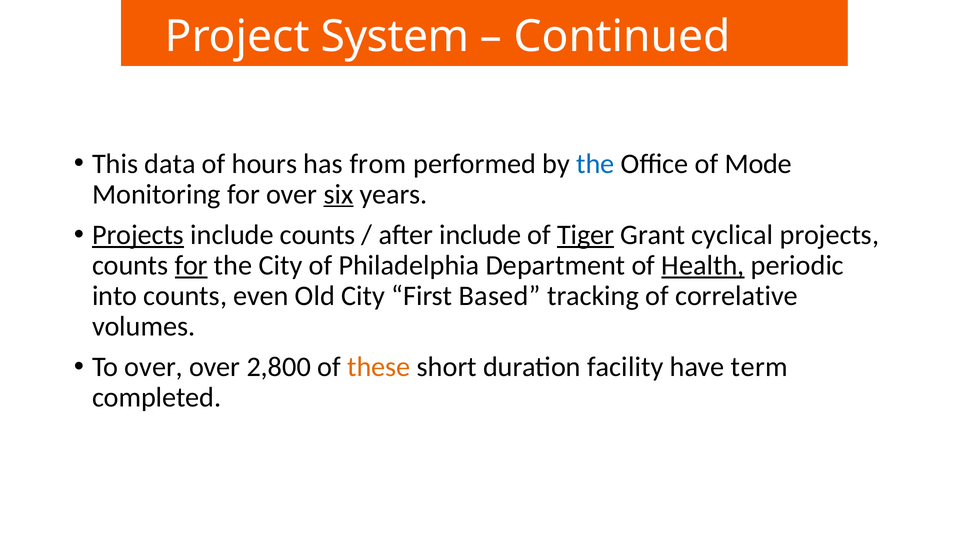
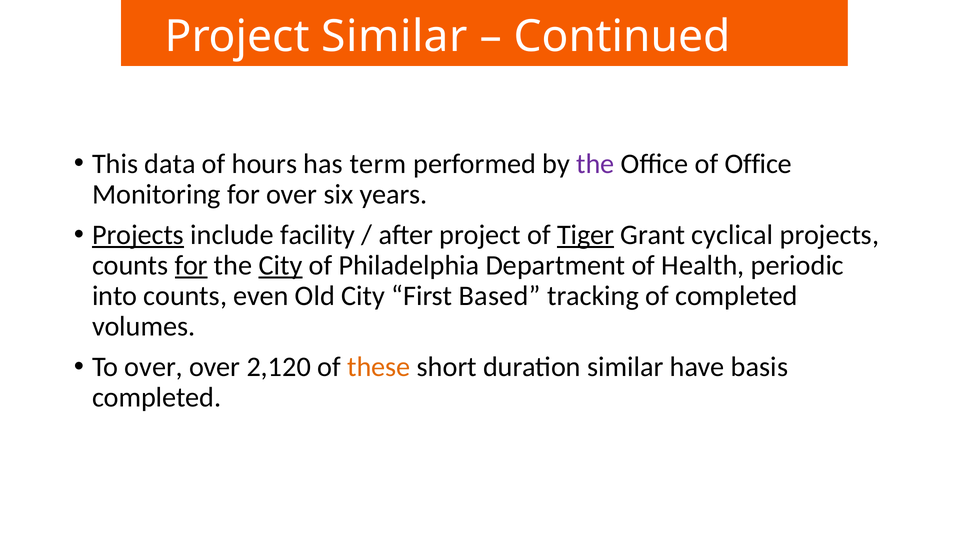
Project System: System -> Similar (395, 37)
from: from -> term (378, 164)
the colour: blue -> purple (595, 164)
of Mode: Mode -> Office (758, 164)
six underline: present -> none (338, 194)
include counts: counts -> facility (318, 235)
after include: include -> project (480, 235)
City underline: none -> present (280, 265)
Health underline: present -> none (703, 265)
of correlative: correlative -> completed (736, 296)
2,800: 2,800 -> 2,120 (279, 367)
duration facility: facility -> similar (625, 367)
term: term -> basis (759, 367)
